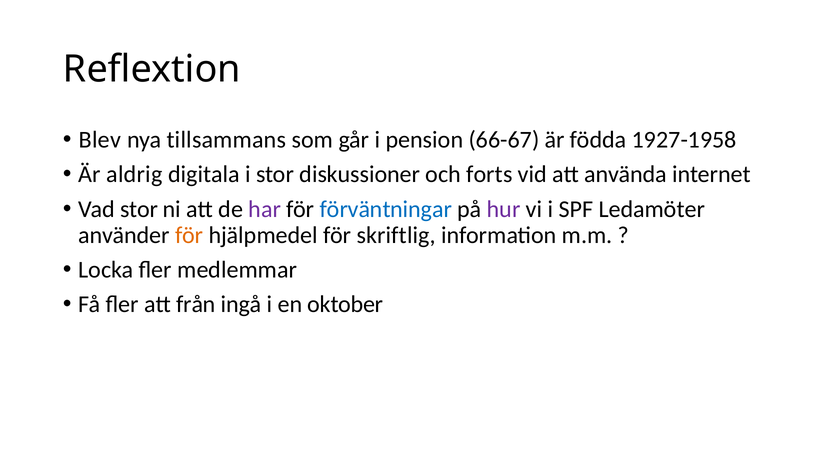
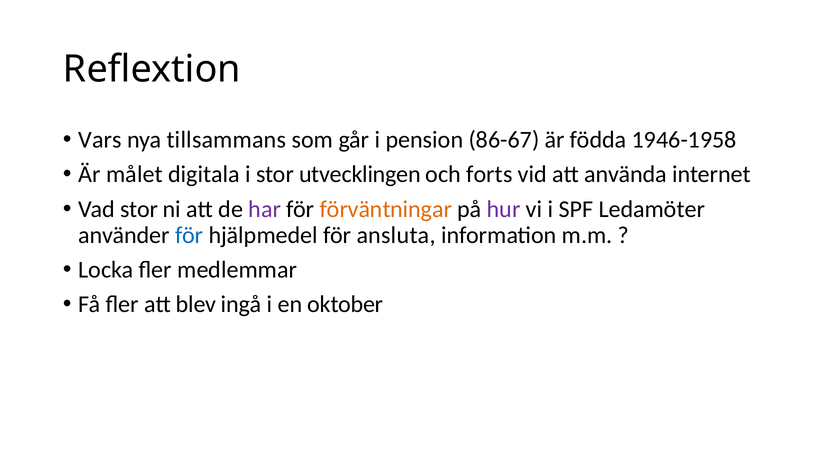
Blev: Blev -> Vars (100, 140)
66-67: 66-67 -> 86-67 (504, 140)
1927-1958: 1927-1958 -> 1946-1958 (684, 140)
aldrig: aldrig -> målet (134, 174)
diskussioner: diskussioner -> utvecklingen (360, 174)
förväntningar colour: blue -> orange (386, 209)
för colour: orange -> blue (189, 235)
skriftlig: skriftlig -> ansluta (396, 235)
från: från -> blev (196, 304)
